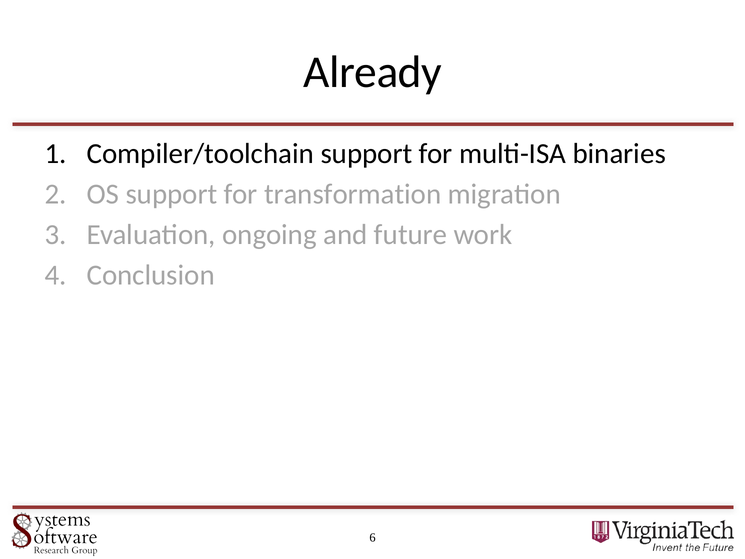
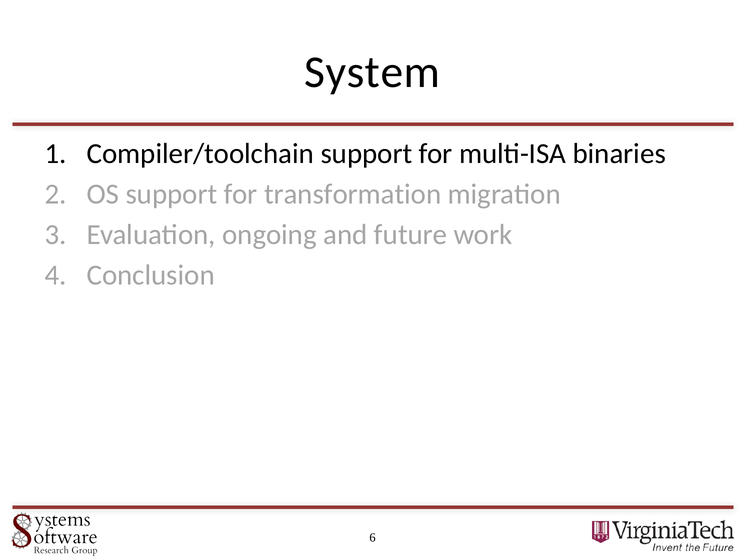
Already: Already -> System (372, 72)
